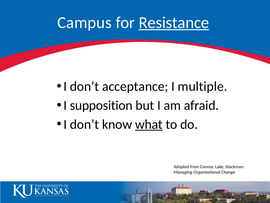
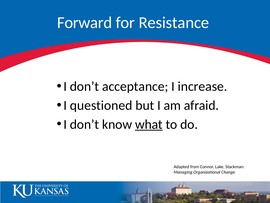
Campus: Campus -> Forward (85, 23)
Resistance underline: present -> none (174, 23)
multiple: multiple -> increase (203, 86)
supposition: supposition -> questioned (101, 105)
